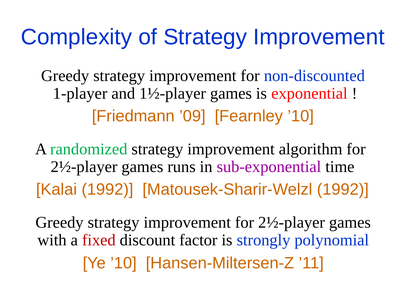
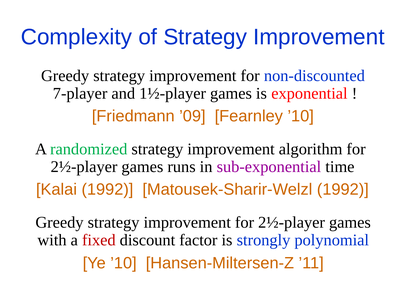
1-player: 1-player -> 7-player (80, 93)
